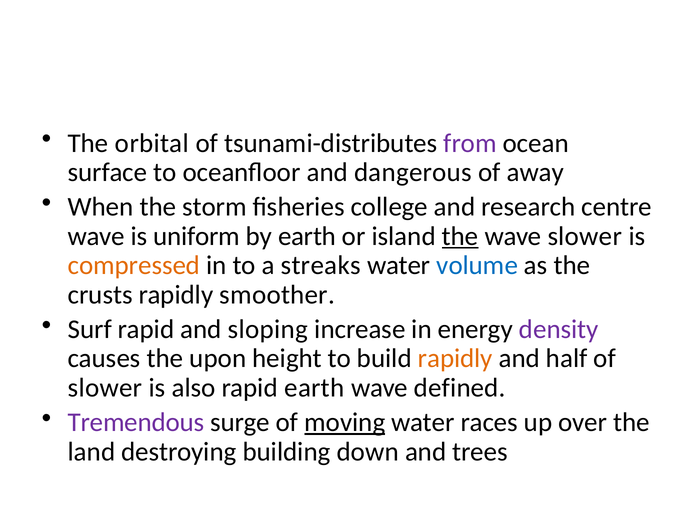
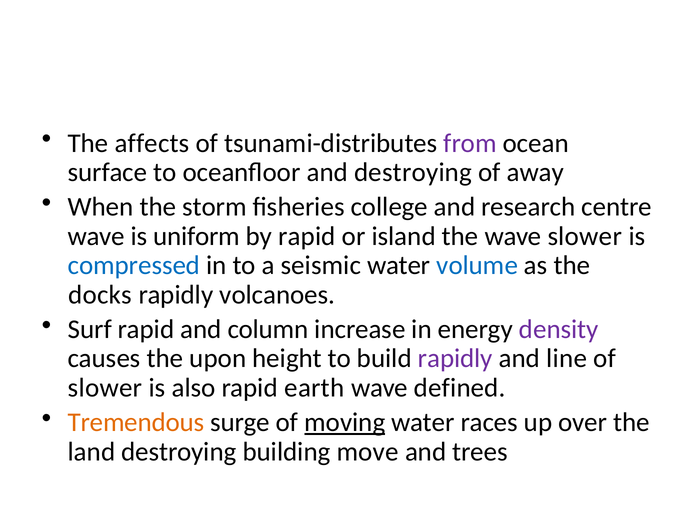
orbital: orbital -> affects (152, 143)
and dangerous: dangerous -> destroying (413, 172)
by earth: earth -> rapid (307, 236)
the underline: present -> none (460, 236)
compressed colour: orange -> blue (134, 266)
streaks: streaks -> seismic (321, 266)
crusts: crusts -> docks (100, 295)
smoother: smoother -> volcanoes (277, 295)
sloping: sloping -> column (268, 329)
rapidly colour: orange -> purple (455, 359)
half: half -> line (567, 359)
Tremendous colour: purple -> orange (136, 423)
down: down -> move (368, 452)
